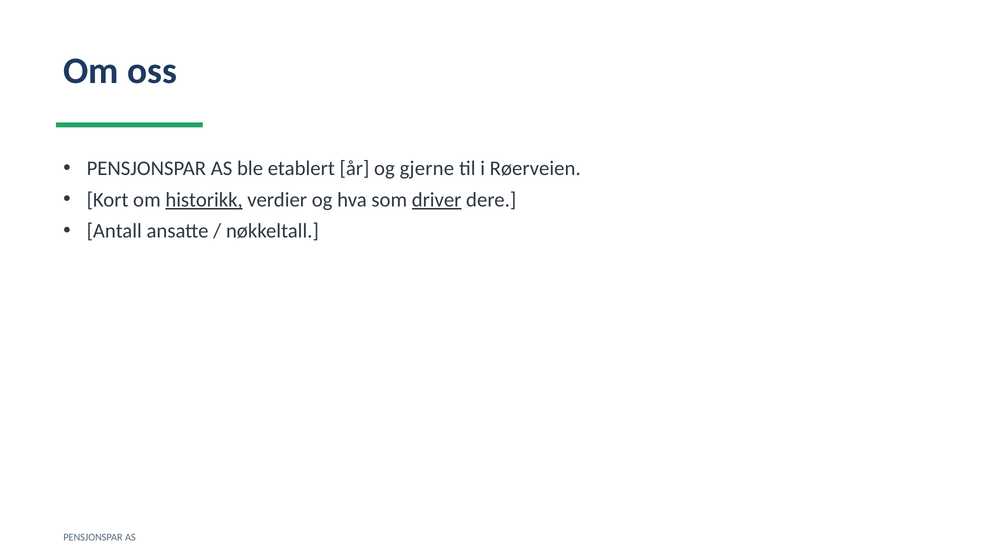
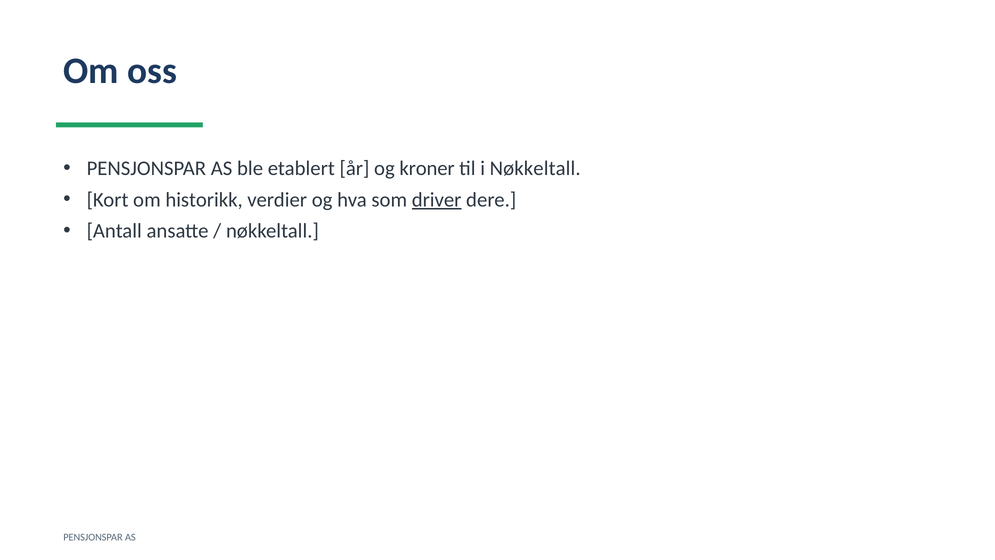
gjerne: gjerne -> kroner (427, 169)
i Røerveien: Røerveien -> Nøkkeltall (535, 169)
historikk underline: present -> none (204, 200)
